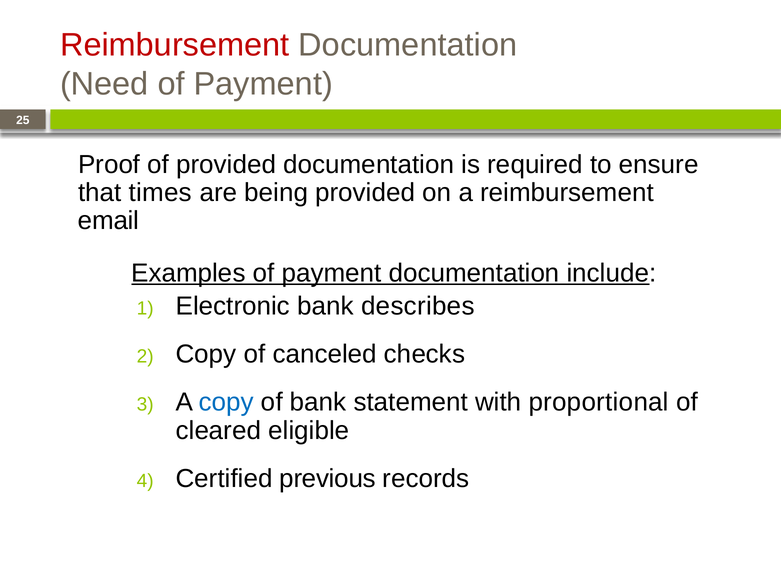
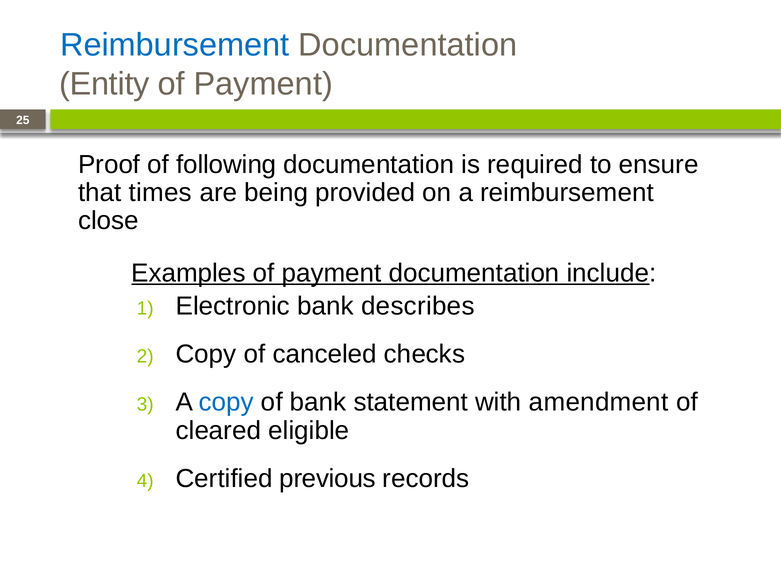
Reimbursement colour: red -> blue (175, 45)
Need: Need -> Entity (104, 84)
of provided: provided -> following (226, 164)
email: email -> close (108, 221)
proportional: proportional -> amendment (599, 402)
